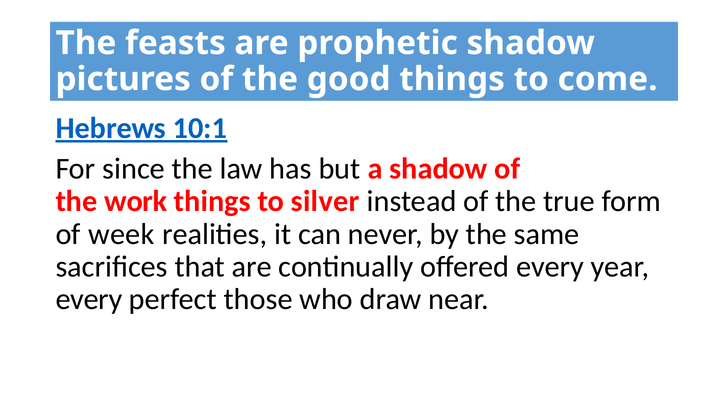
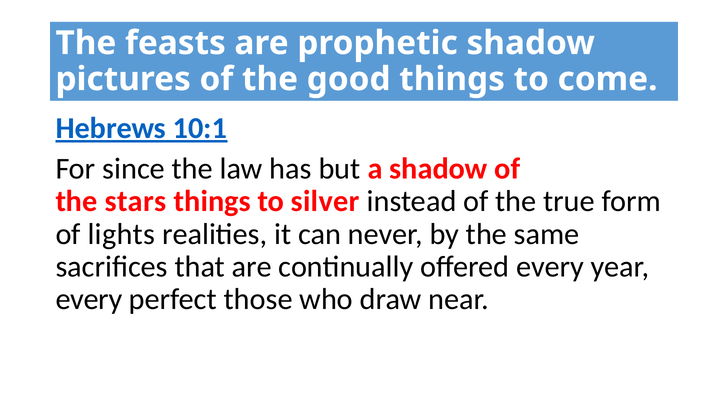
work: work -> stars (136, 202)
week: week -> lights (121, 234)
